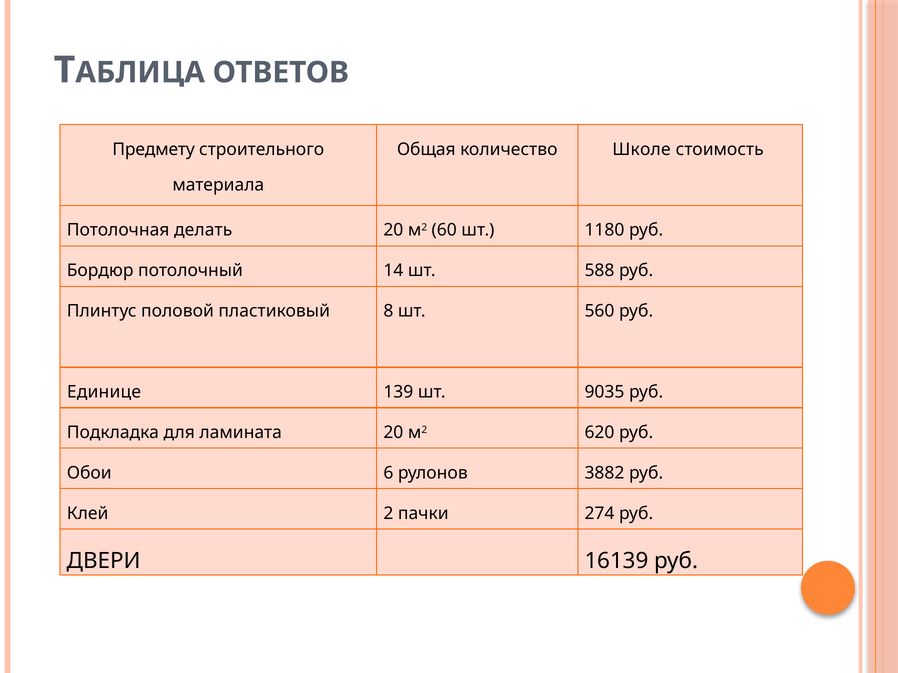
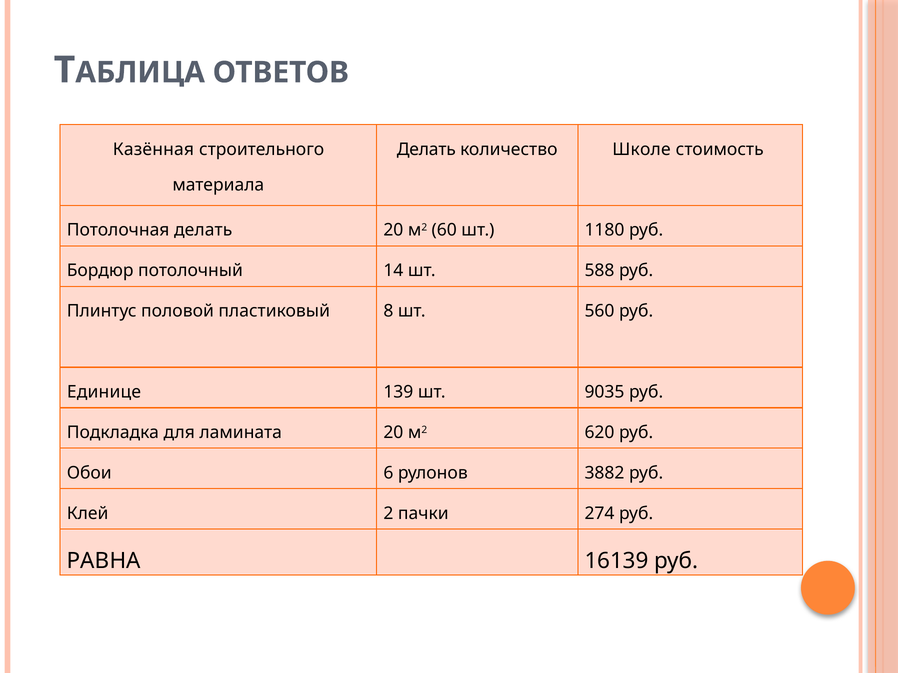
Предмету: Предмету -> Казённая (153, 149)
Общая: Общая -> Делать (426, 149)
ДВЕРИ: ДВЕРИ -> РАВНА (104, 561)
